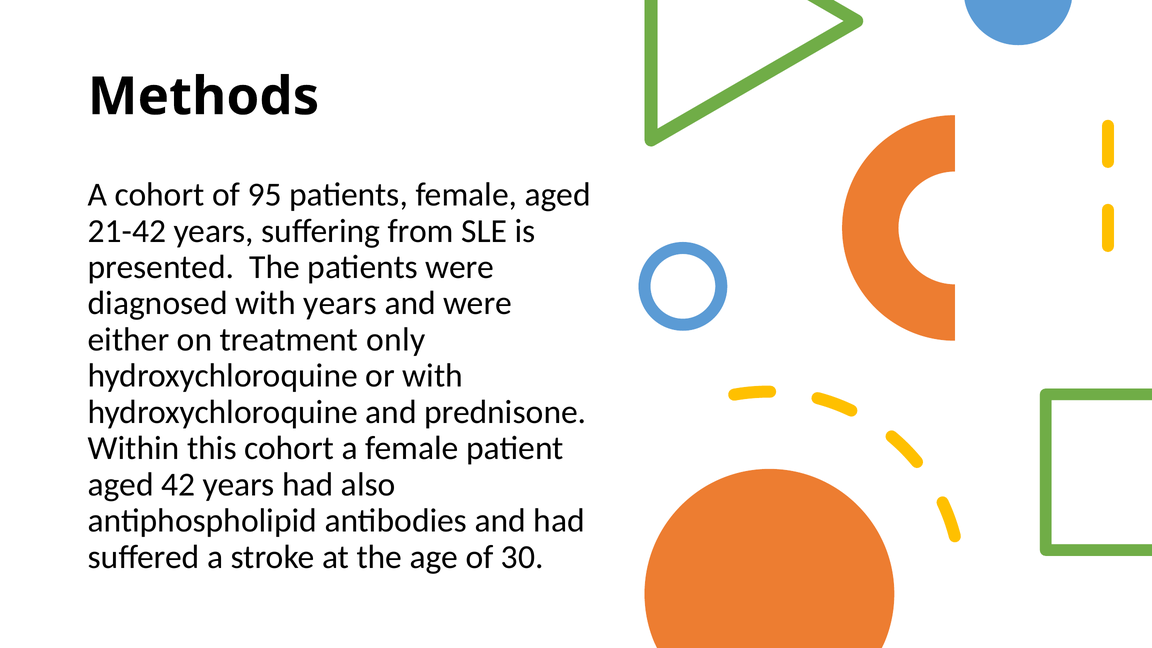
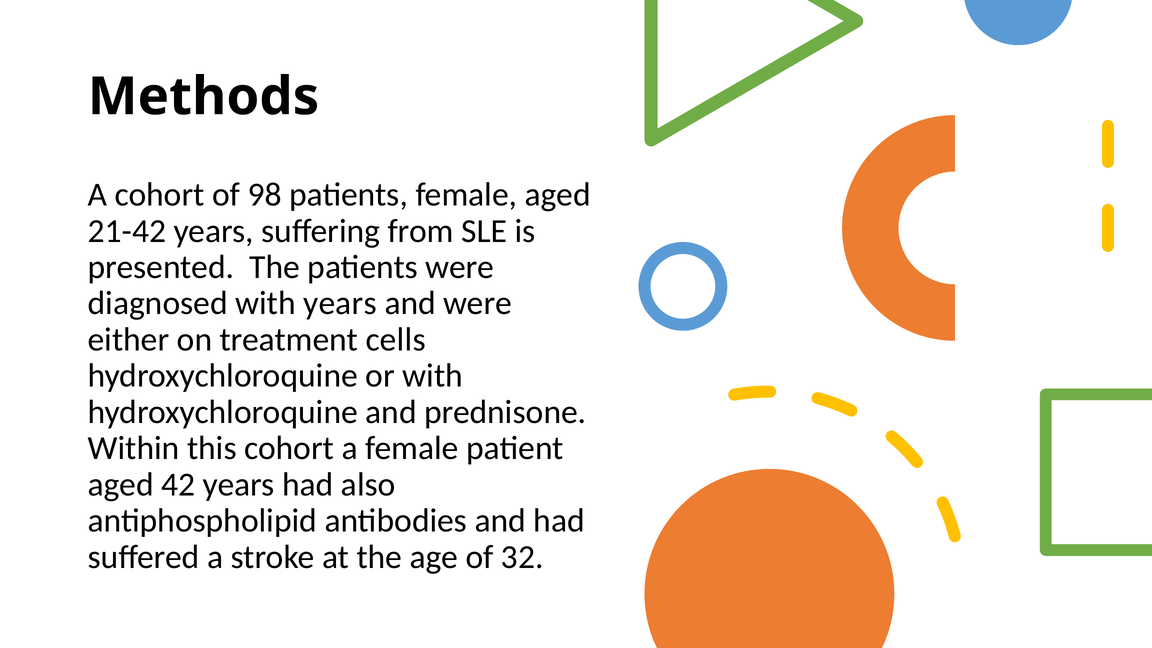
95: 95 -> 98 (265, 195)
only: only -> cells (396, 340)
30: 30 -> 32 (522, 557)
